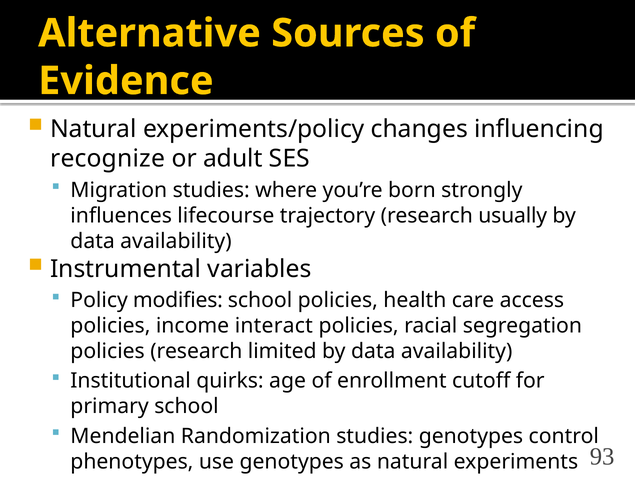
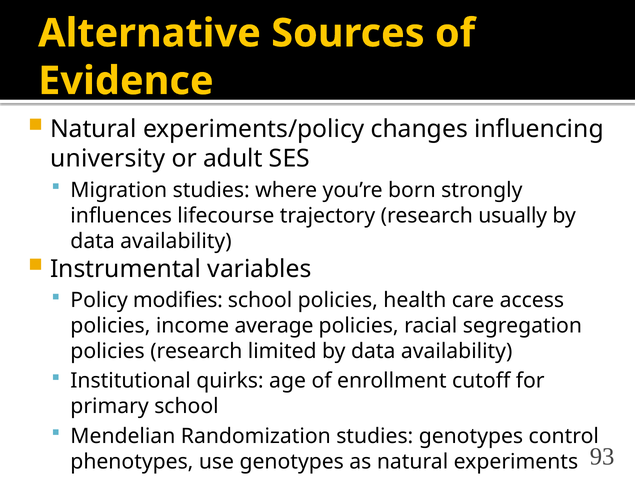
recognize: recognize -> university (108, 158)
interact: interact -> average (274, 325)
